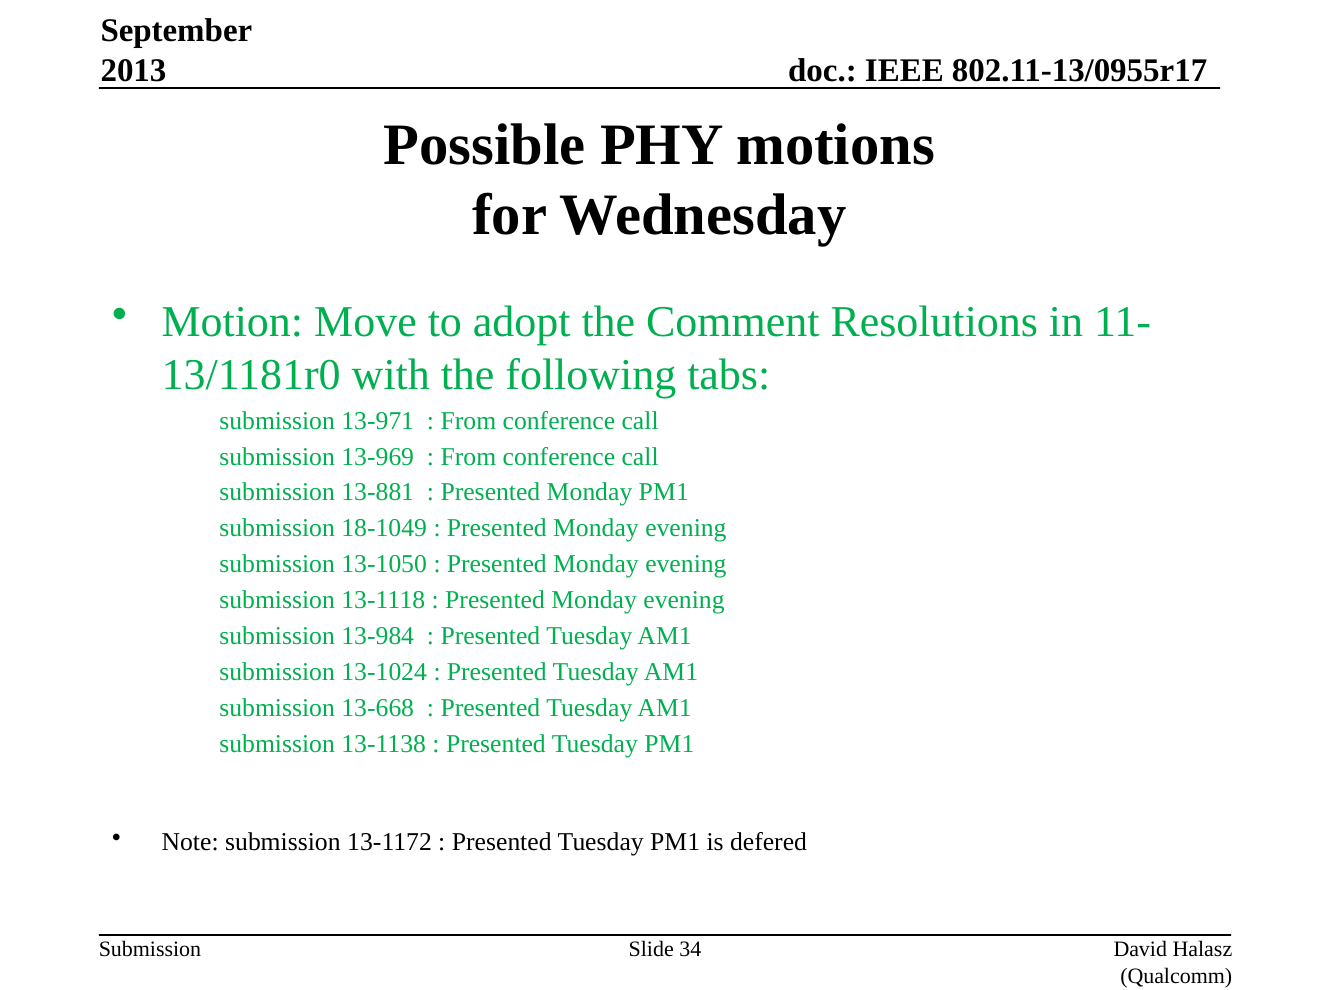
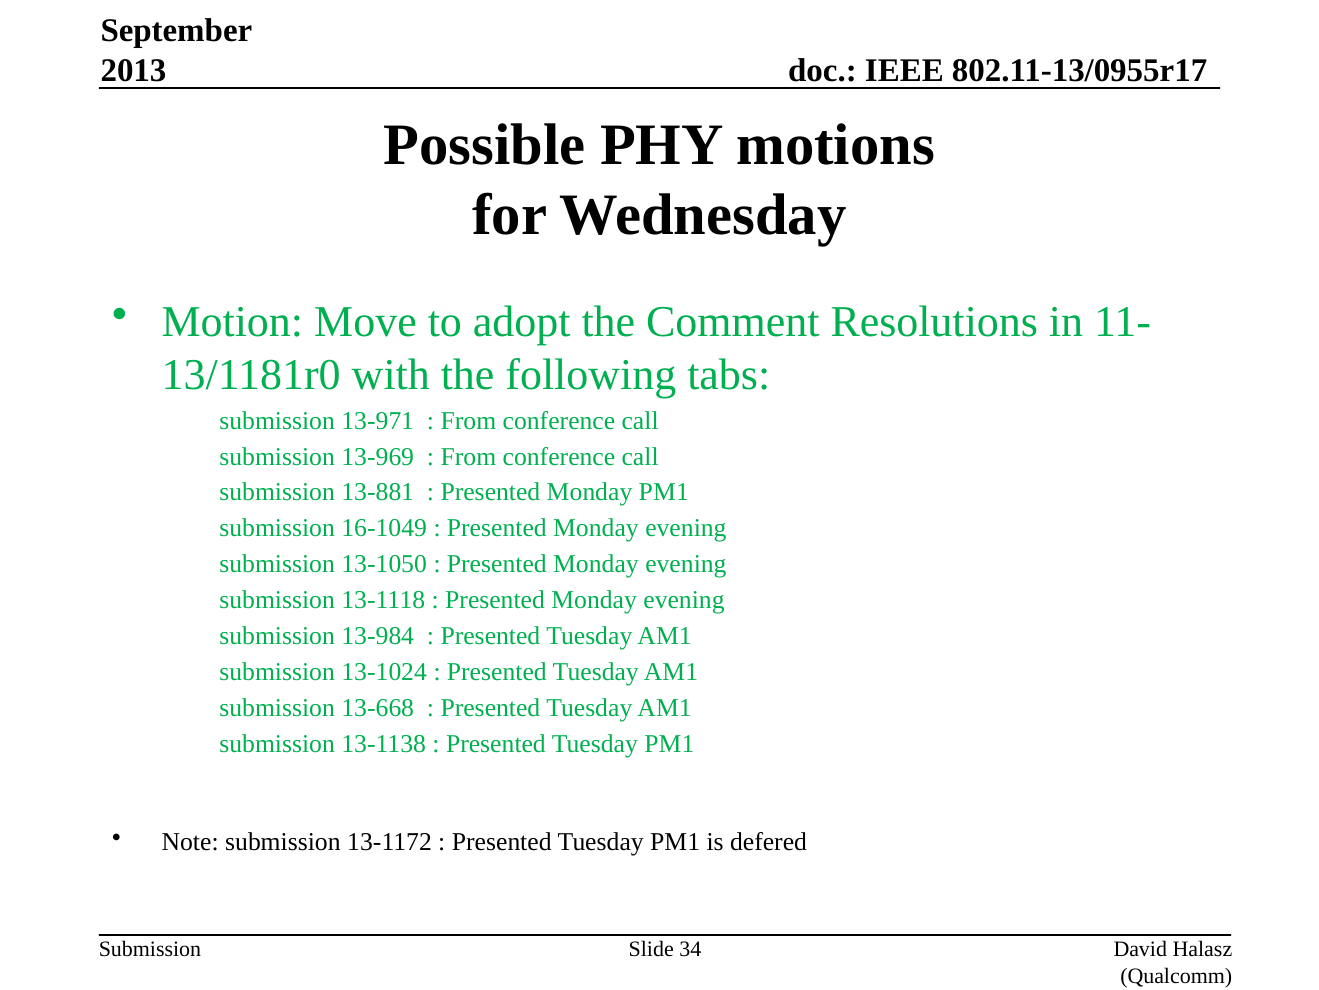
18-1049: 18-1049 -> 16-1049 (384, 528)
